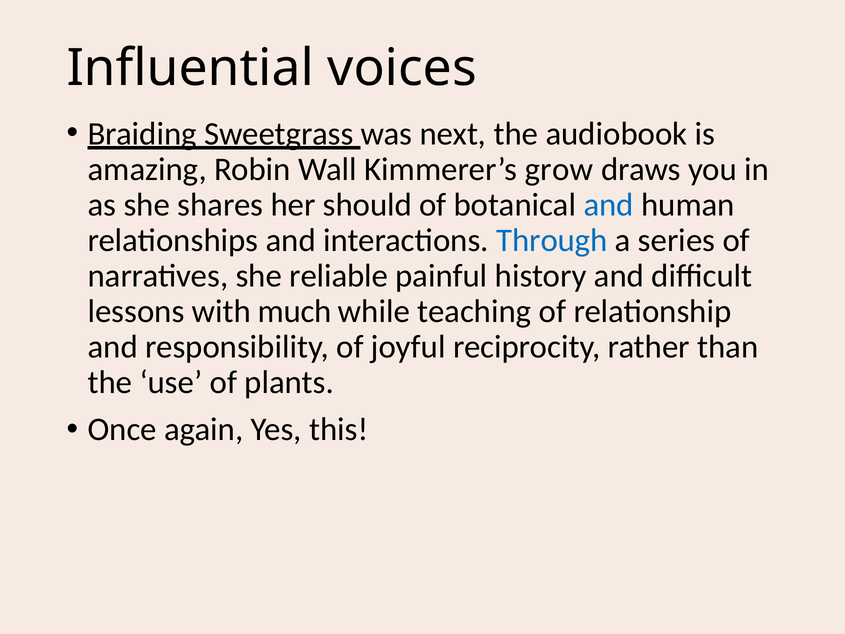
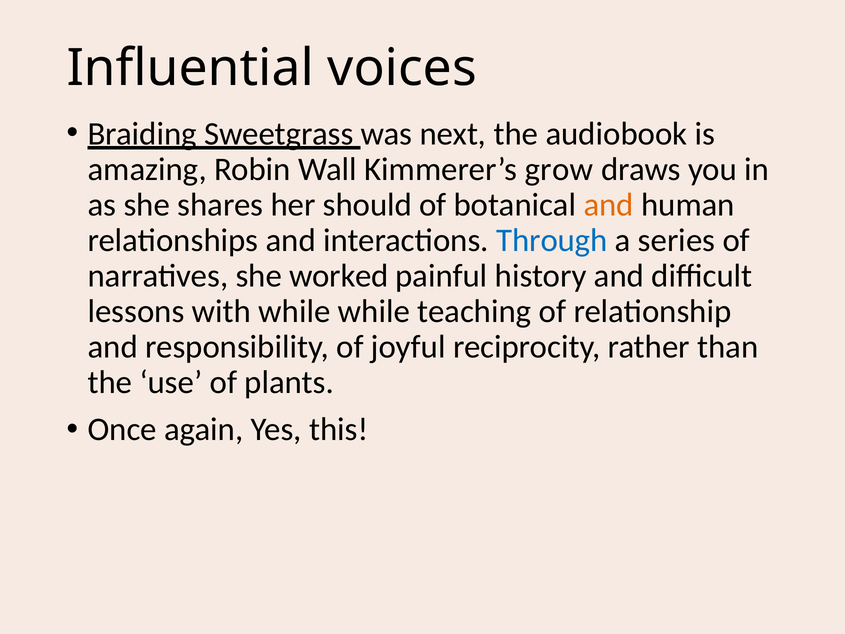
and colour: blue -> orange (609, 205)
reliable: reliable -> worked (339, 276)
with much: much -> while (295, 311)
